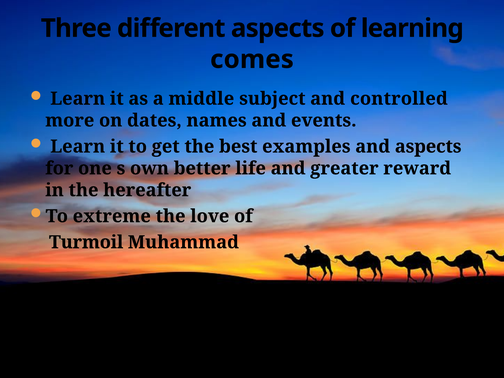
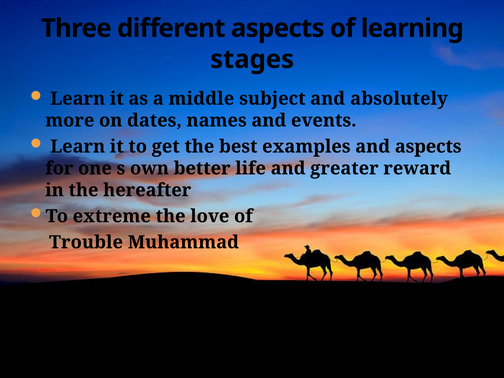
comes: comes -> stages (252, 59)
controlled: controlled -> absolutely (399, 99)
Turmoil: Turmoil -> Trouble (86, 242)
